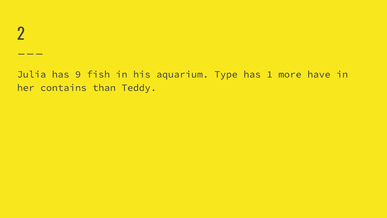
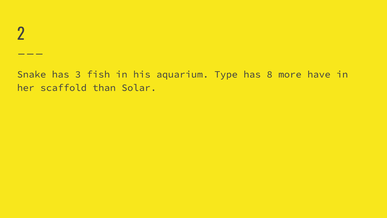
Julia: Julia -> Snake (32, 74)
9: 9 -> 3 (78, 74)
1: 1 -> 8 (270, 74)
contains: contains -> scaffold (64, 88)
Teddy: Teddy -> Solar (139, 88)
